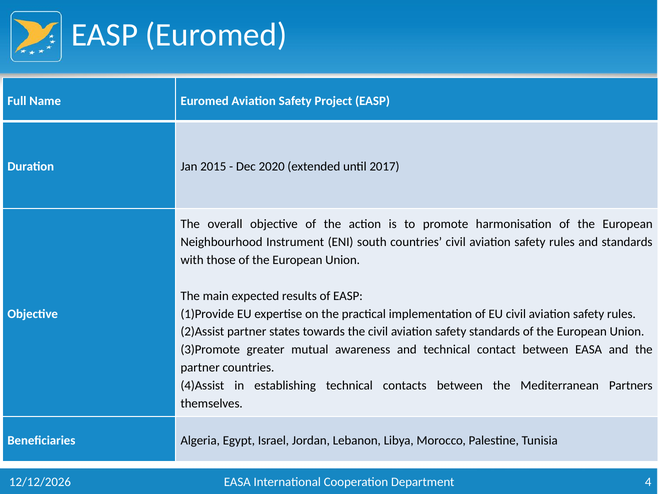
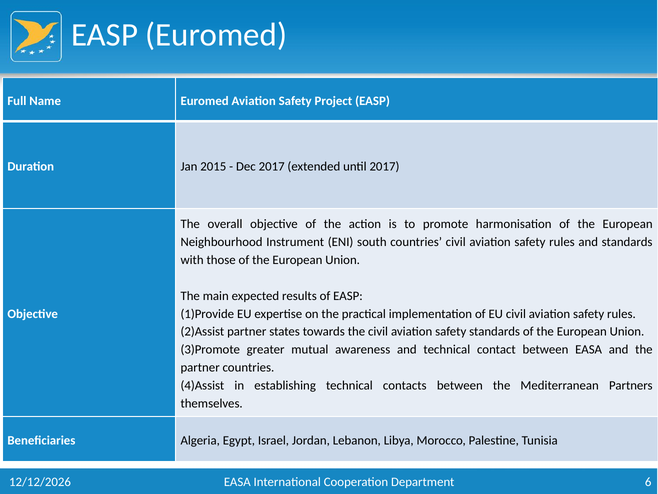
Dec 2020: 2020 -> 2017 (272, 166)
4: 4 -> 6 (648, 481)
